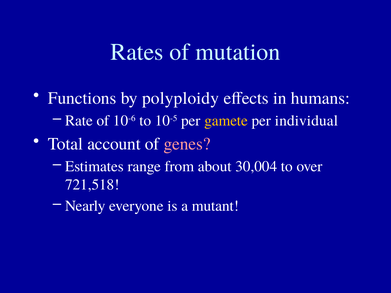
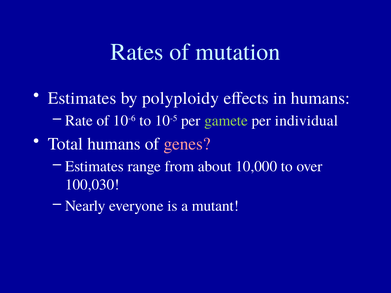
Functions: Functions -> Estimates (82, 98)
gamete colour: yellow -> light green (226, 121)
Total account: account -> humans (114, 144)
30,004: 30,004 -> 10,000 (256, 166)
721,518: 721,518 -> 100,030 (92, 185)
